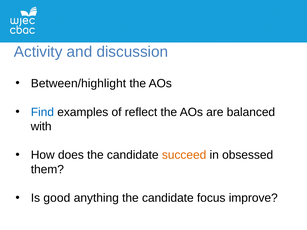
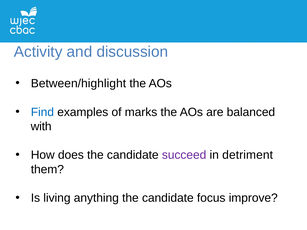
reflect: reflect -> marks (141, 112)
succeed colour: orange -> purple (184, 155)
obsessed: obsessed -> detriment (248, 155)
good: good -> living (57, 198)
